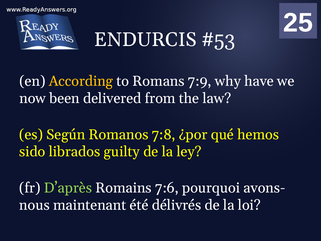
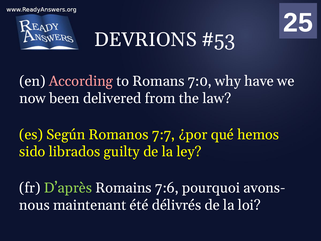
ENDURCIS: ENDURCIS -> DEVRIONS (145, 40)
According colour: yellow -> pink (81, 81)
7:9: 7:9 -> 7:0 (200, 81)
7:8: 7:8 -> 7:7 (164, 134)
